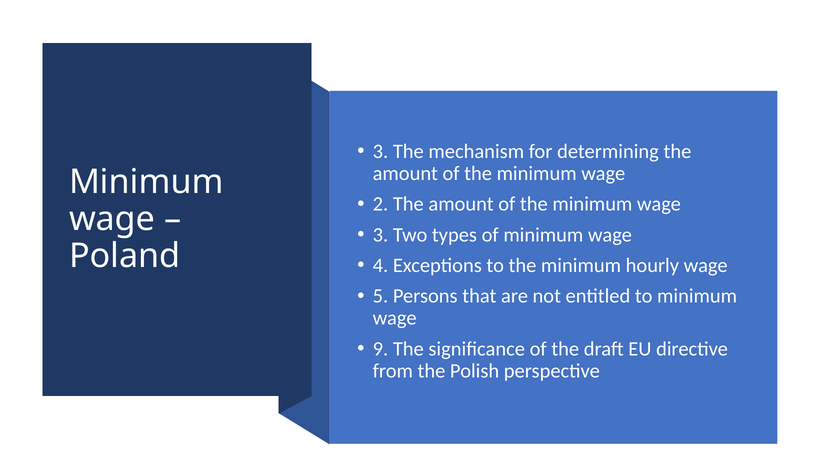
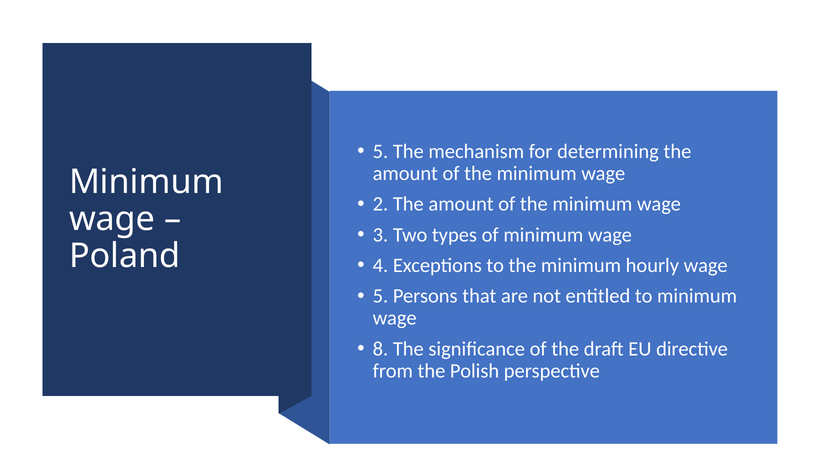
3: 3 -> 5 (380, 151)
9: 9 -> 8 (380, 349)
